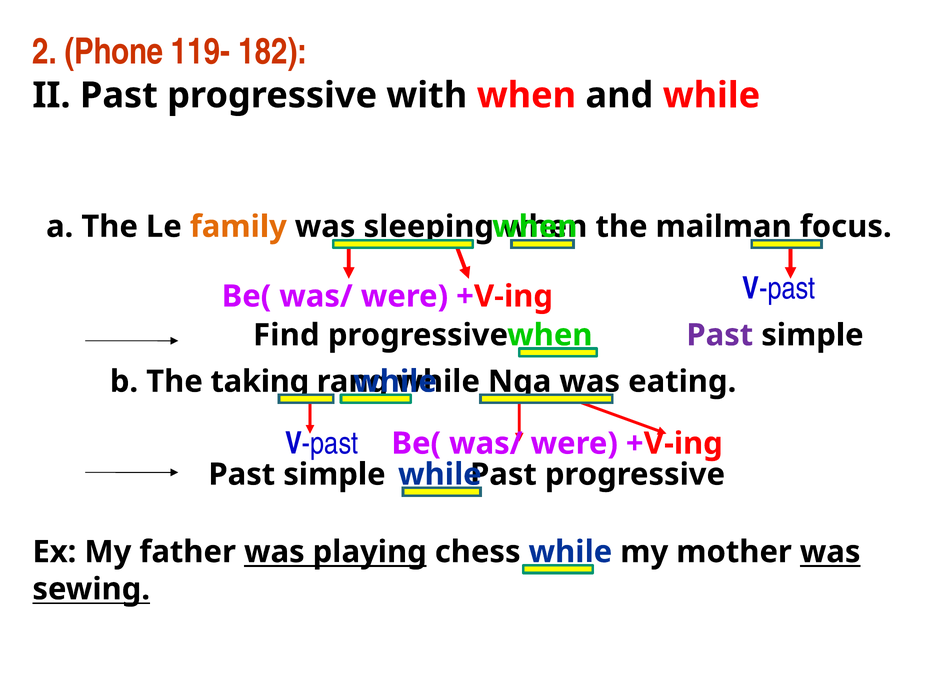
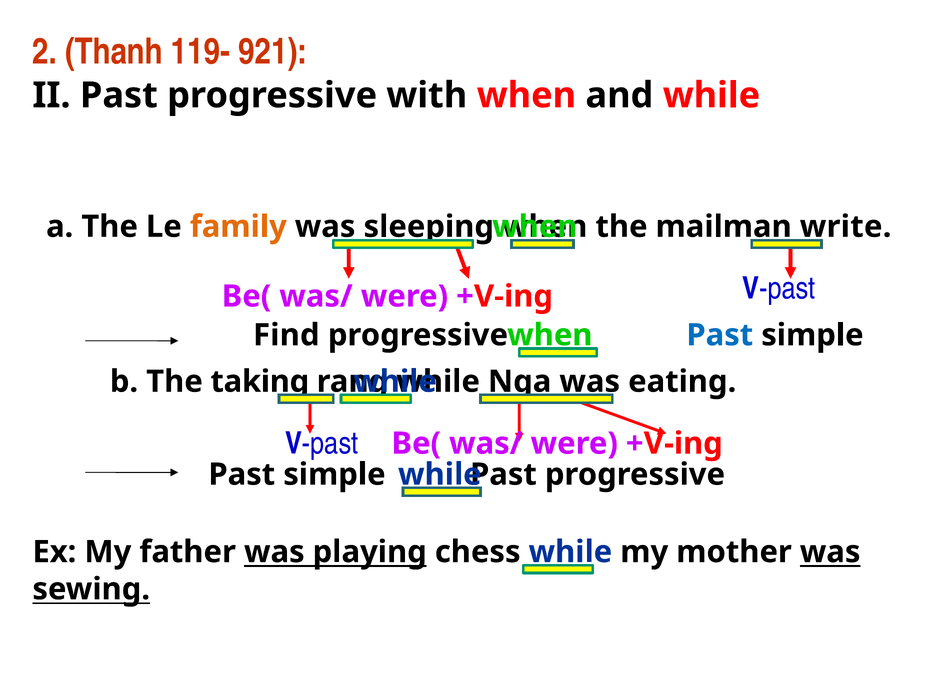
Phone: Phone -> Thanh (114, 52)
182: 182 -> 921 (273, 52)
focus: focus -> write (846, 227)
Past colour: purple -> blue (720, 335)
